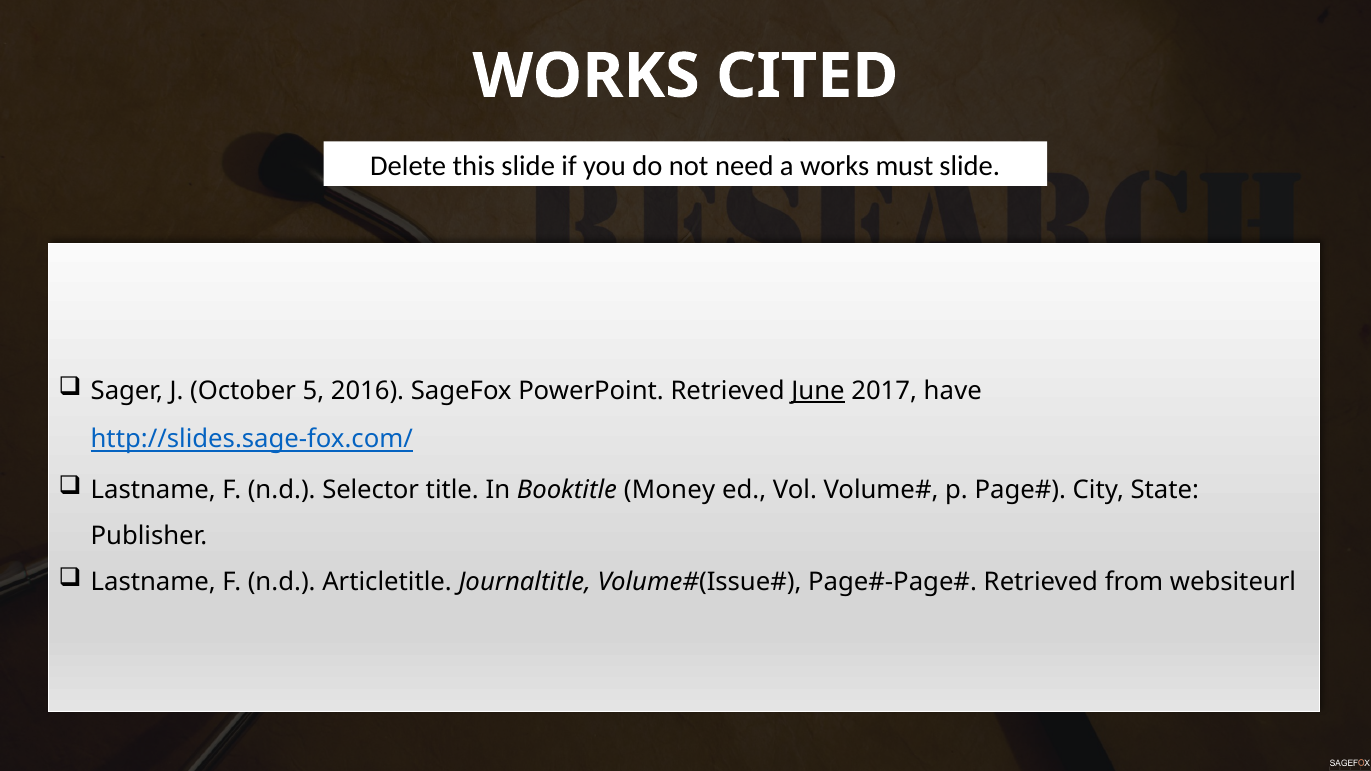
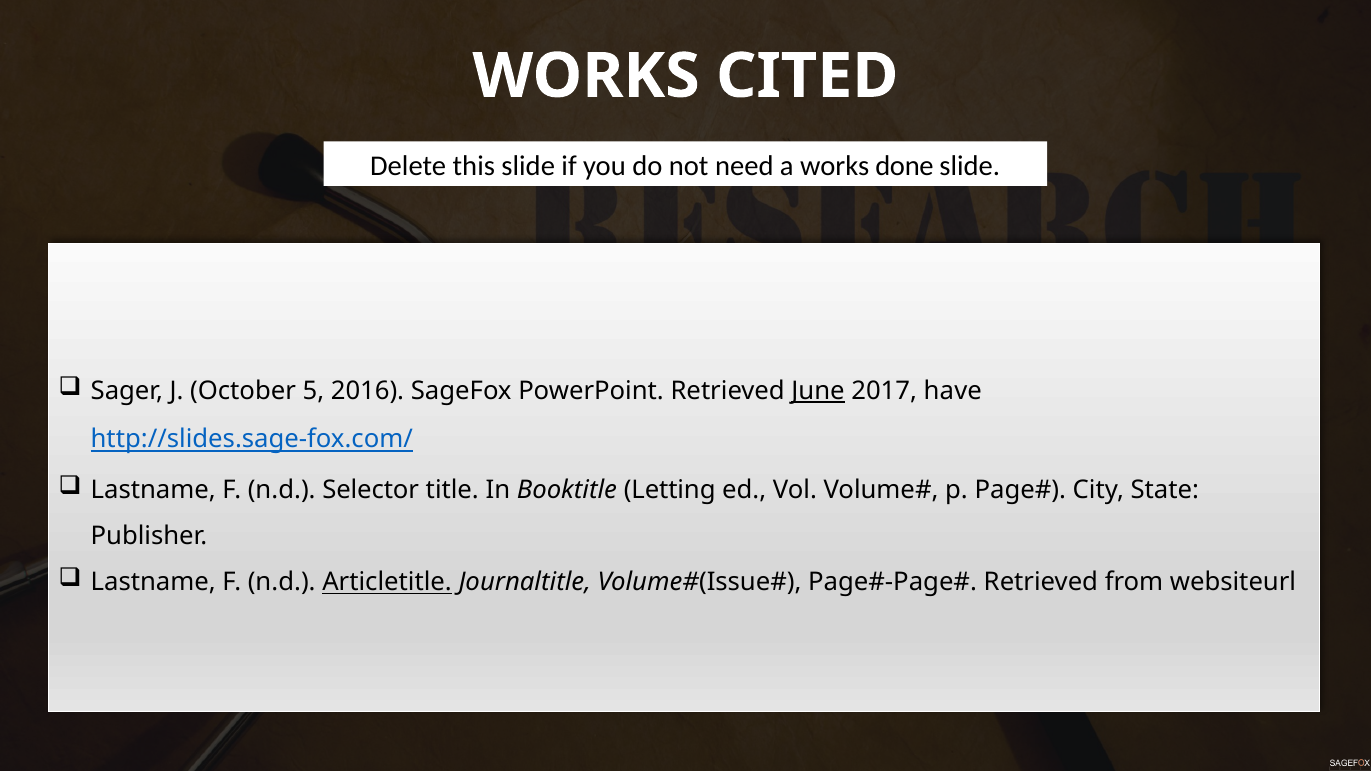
must: must -> done (904, 166)
Money: Money -> Letting (670, 490)
Articletitle underline: none -> present (387, 583)
